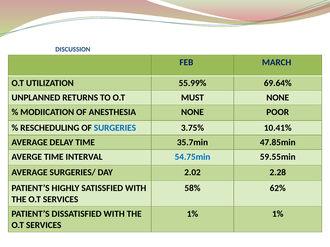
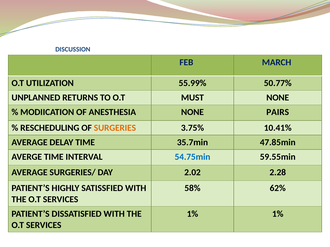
69.64%: 69.64% -> 50.77% (278, 83)
POOR: POOR -> PAIRS (278, 112)
SURGERIES colour: blue -> orange (115, 128)
